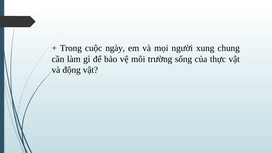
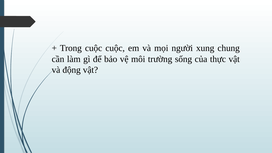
cuộc ngày: ngày -> cuộc (115, 48)
